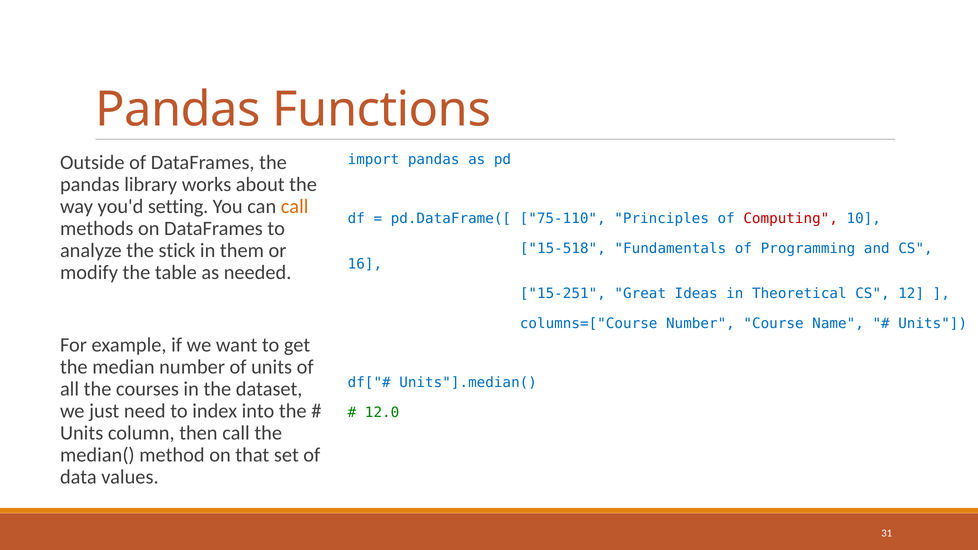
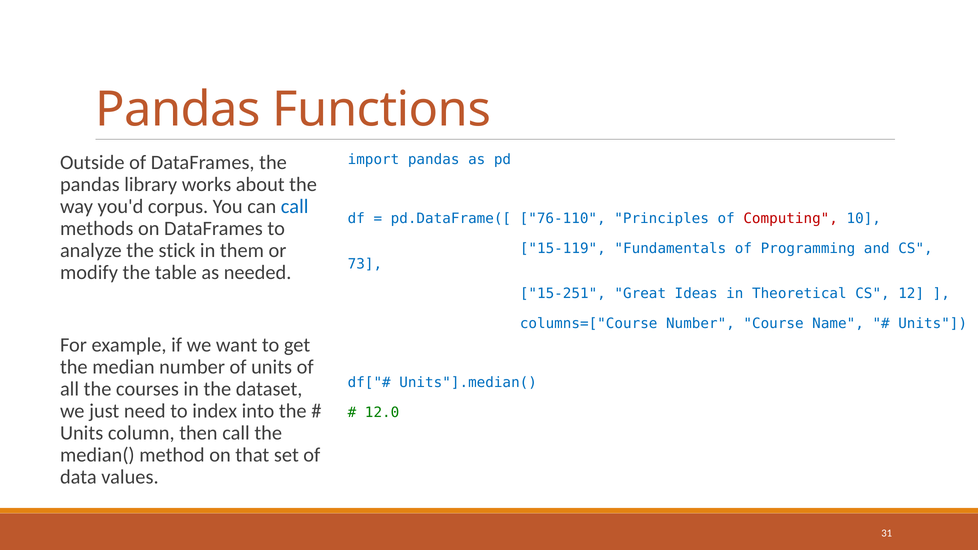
setting: setting -> corpus (178, 207)
call colour: orange -> blue (295, 207)
75-110: 75-110 -> 76-110 (563, 219)
15-518: 15-518 -> 15-119 (563, 248)
16: 16 -> 73 (365, 264)
